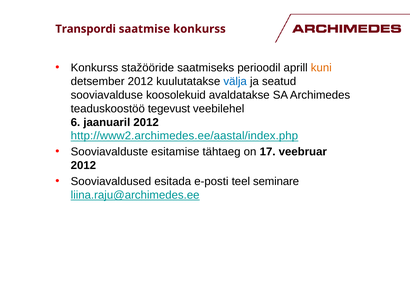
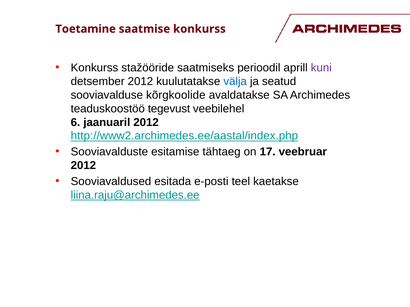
Transpordi: Transpordi -> Toetamine (86, 29)
kuni colour: orange -> purple (321, 68)
koosolekuid: koosolekuid -> kõrgkoolide (176, 95)
seminare: seminare -> kaetakse (276, 182)
